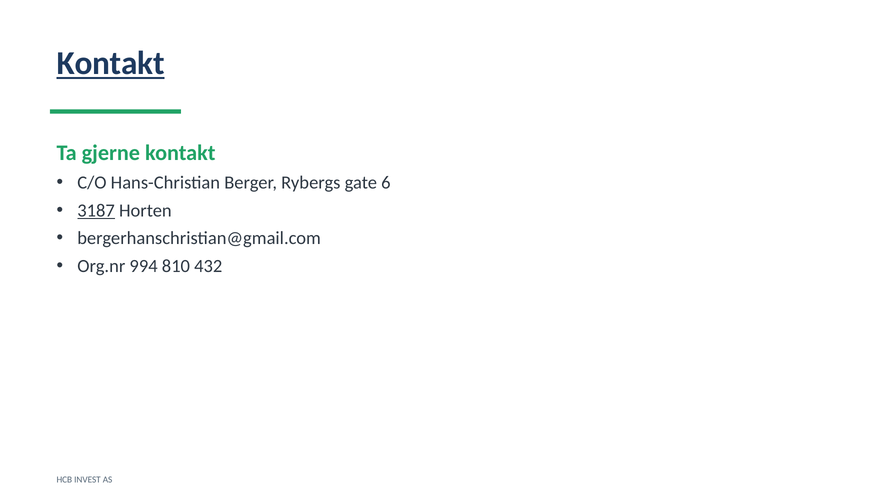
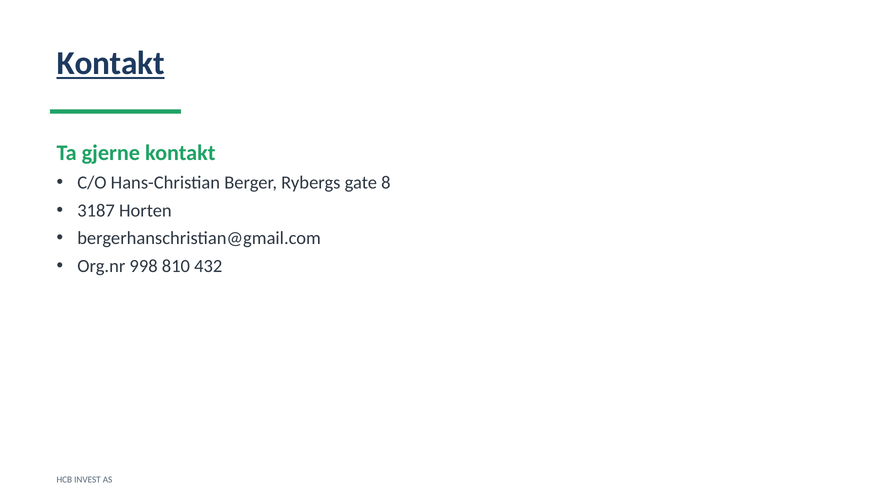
6: 6 -> 8 (386, 183)
3187 underline: present -> none (96, 210)
994: 994 -> 998 (144, 266)
